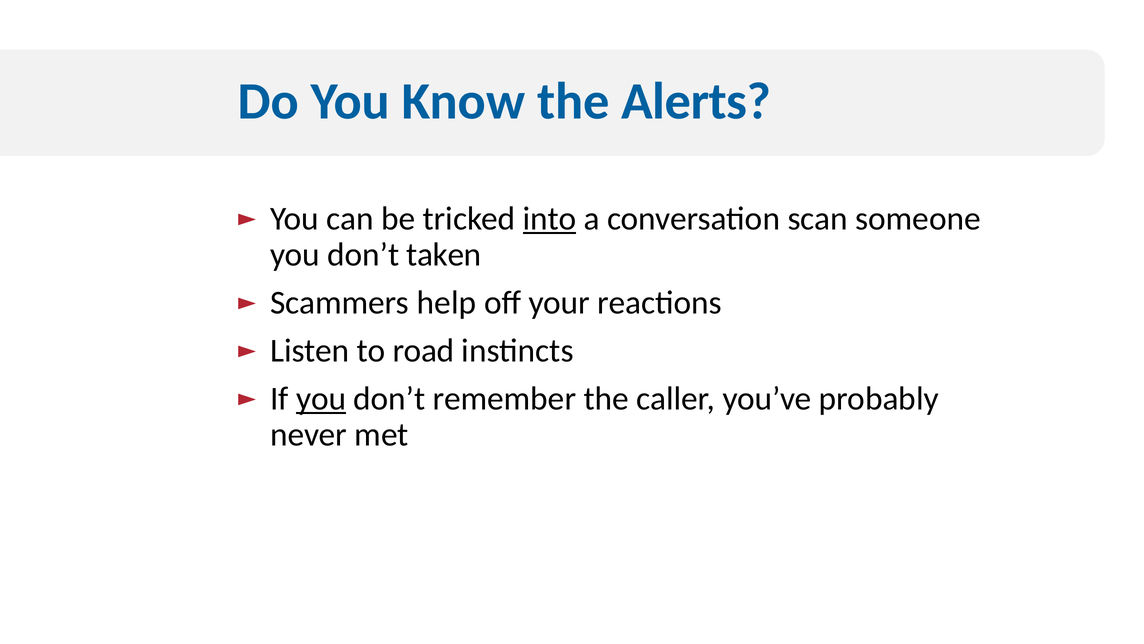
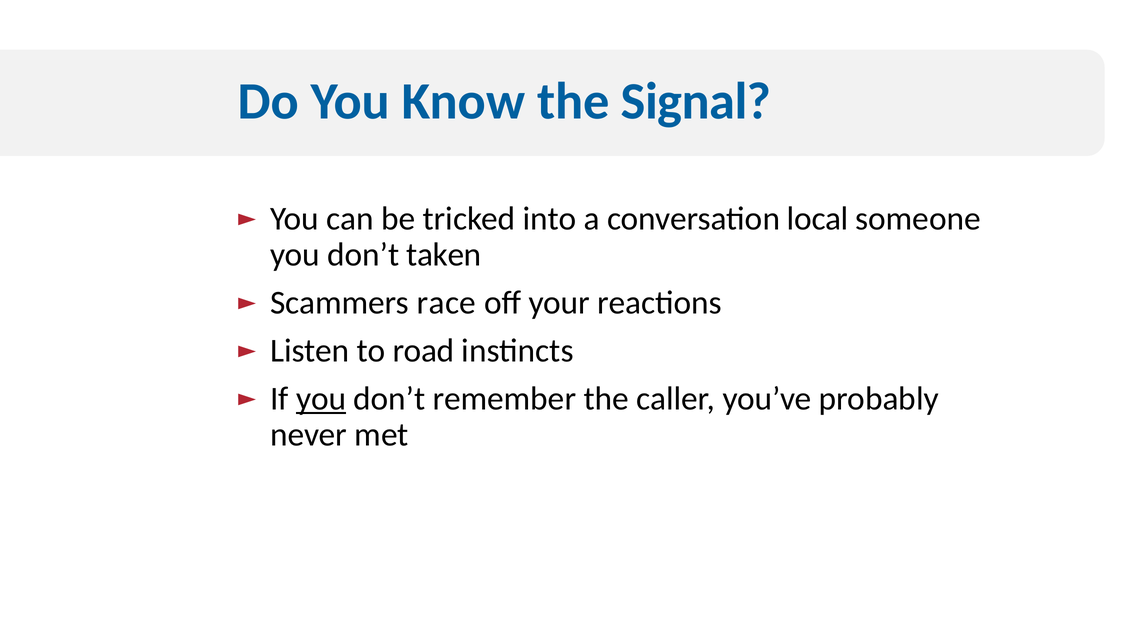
Alerts: Alerts -> Signal (696, 102)
into underline: present -> none (550, 218)
scan: scan -> local (818, 218)
help: help -> race (446, 302)
